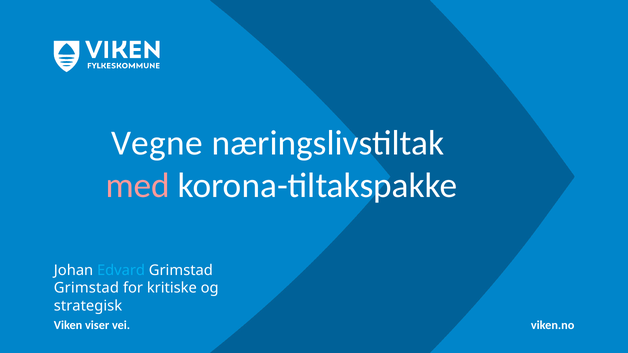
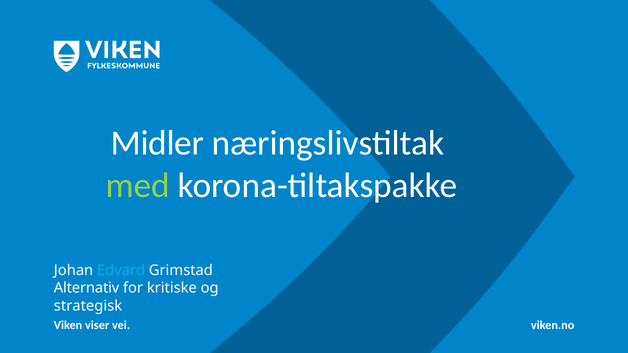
Vegne: Vegne -> Midler (157, 143)
med colour: pink -> light green (138, 186)
Grimstad: Grimstad -> Alternativ (87, 288)
